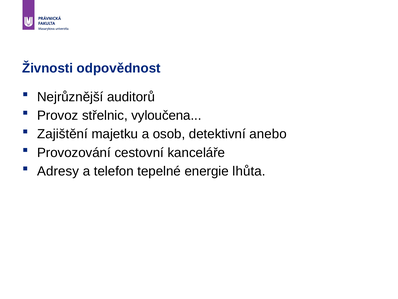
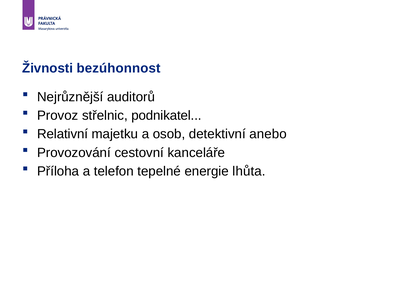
odpovědnost: odpovědnost -> bezúhonnost (119, 68)
vyloučena: vyloučena -> podnikatel (166, 115)
Zajištění: Zajištění -> Relativní (63, 134)
Adresy: Adresy -> Příloha (58, 171)
